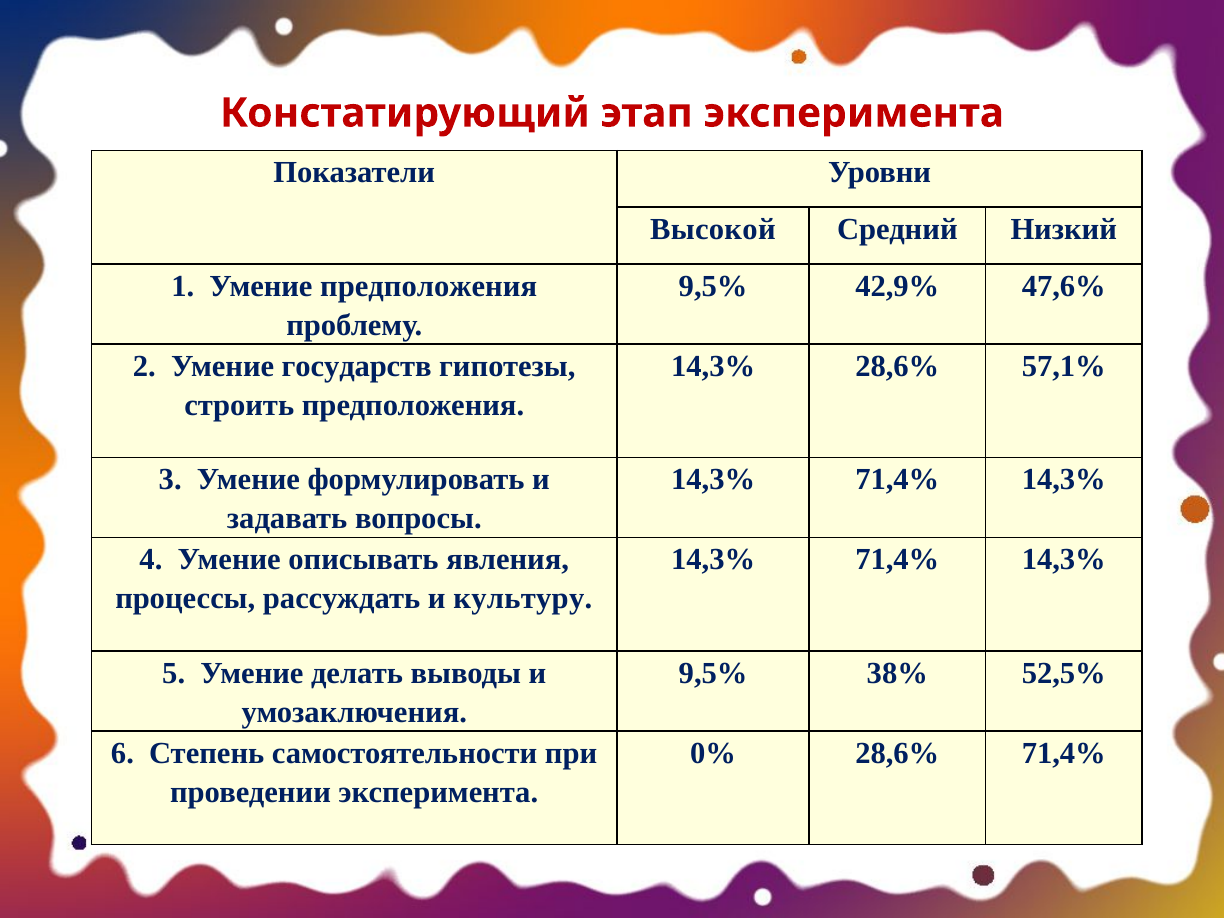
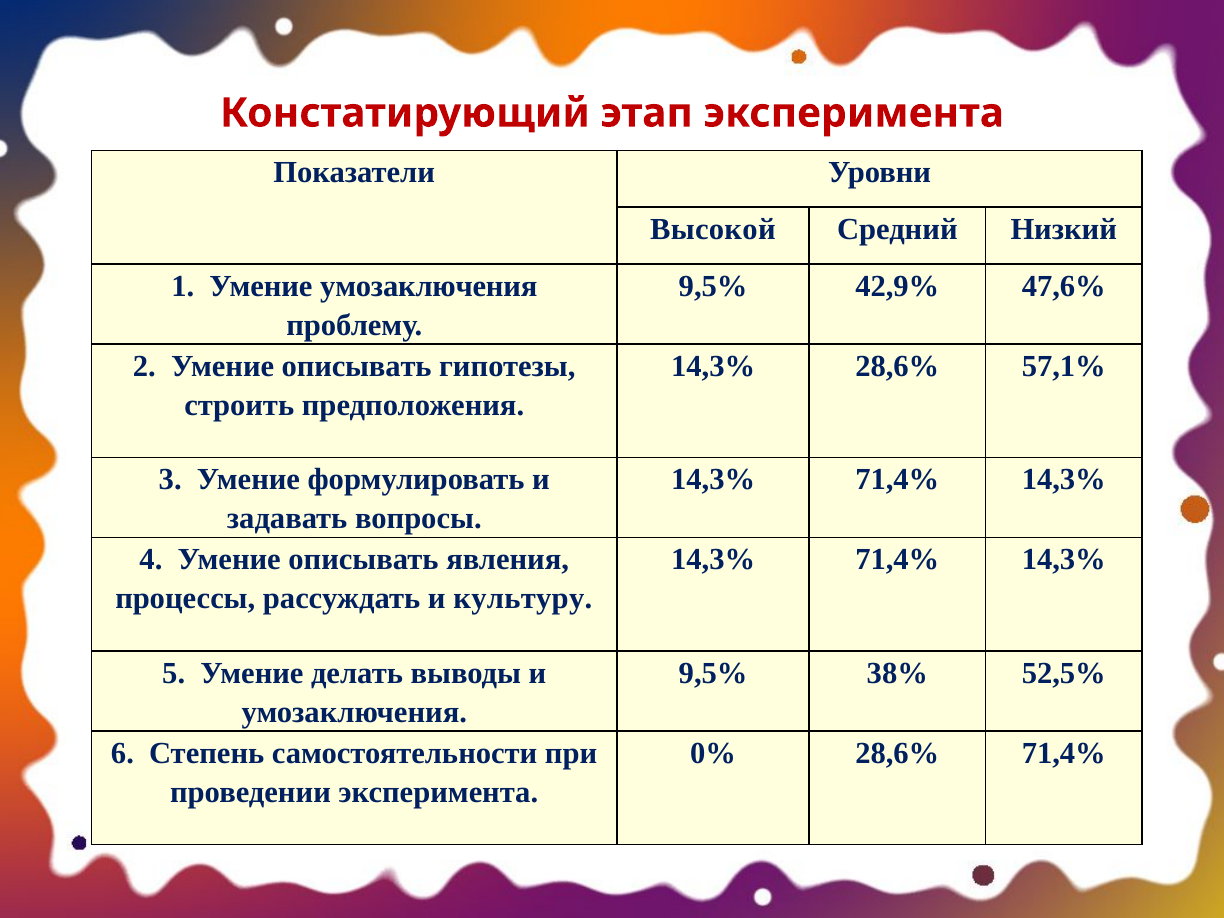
Умение предположения: предположения -> умозаключения (429, 286)
2 Умение государств: государств -> описывать (357, 366)
